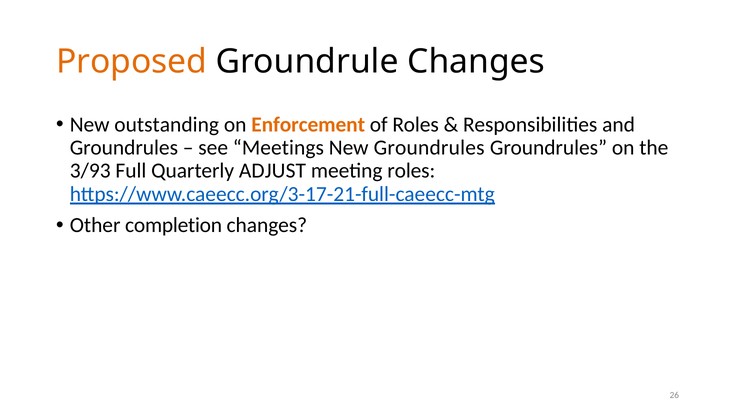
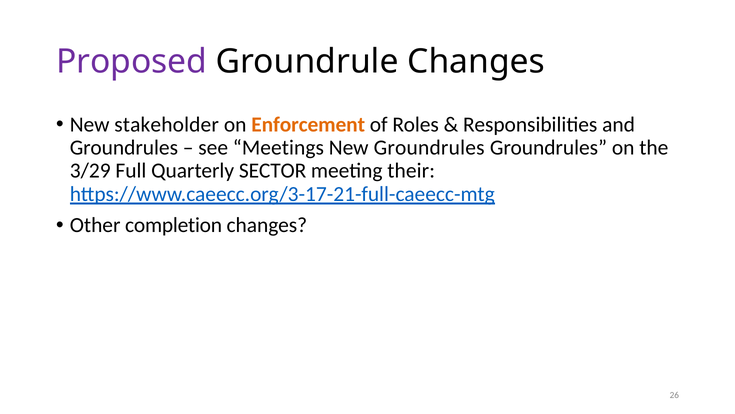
Proposed colour: orange -> purple (132, 62)
outstanding: outstanding -> stakeholder (167, 124)
3/93: 3/93 -> 3/29 (90, 171)
ADJUST: ADJUST -> SECTOR (273, 171)
meeting roles: roles -> their (411, 171)
